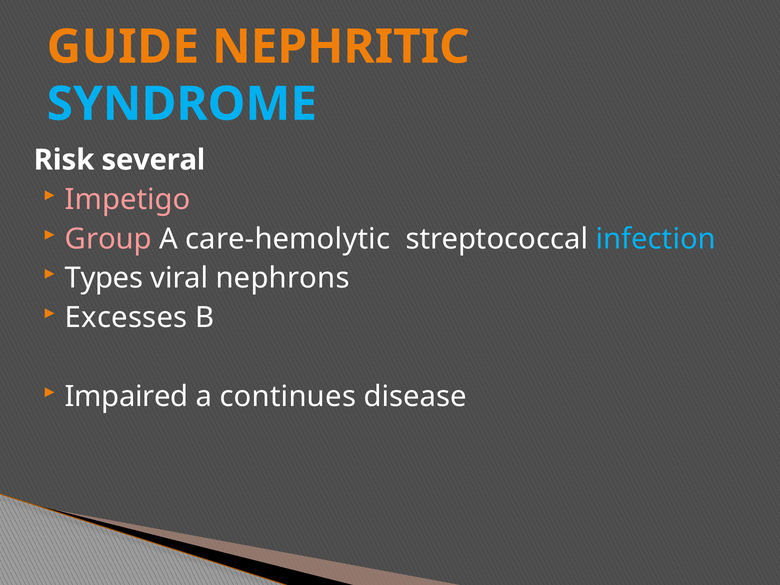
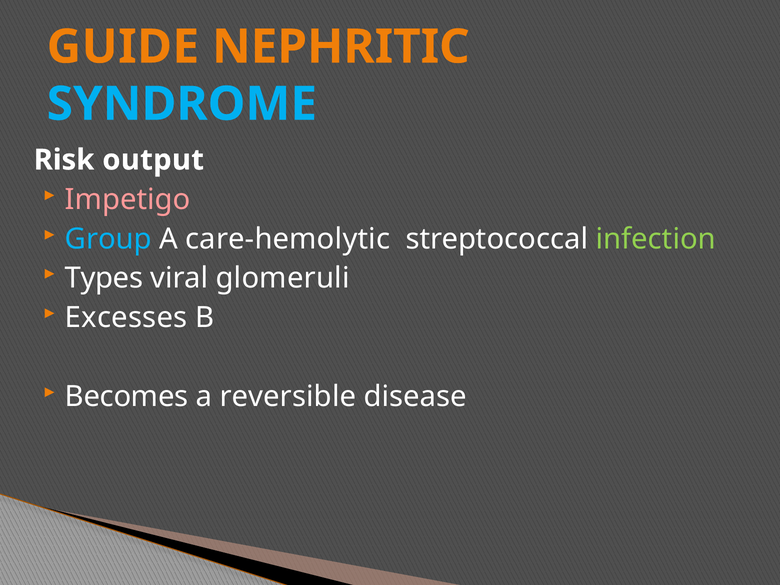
several: several -> output (153, 160)
Group colour: pink -> light blue (108, 239)
infection colour: light blue -> light green (656, 239)
nephrons: nephrons -> glomeruli (283, 278)
Impaired: Impaired -> Becomes (127, 397)
continues: continues -> reversible (288, 397)
